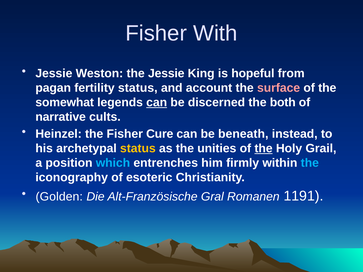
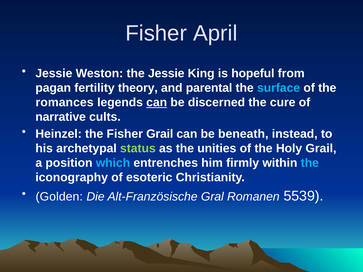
With: With -> April (215, 33)
fertility status: status -> theory (138, 88)
account: account -> parental (209, 88)
surface colour: pink -> light blue (279, 88)
somewhat: somewhat -> romances (65, 102)
both: both -> cure (283, 102)
Fisher Cure: Cure -> Grail (160, 134)
status colour: yellow -> light green (138, 148)
the underline: present -> none (264, 148)
1191: 1191 -> 5539 (303, 196)
